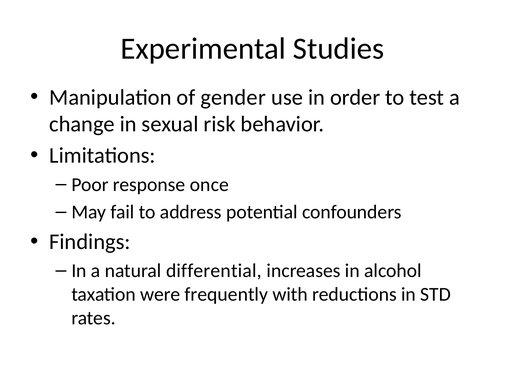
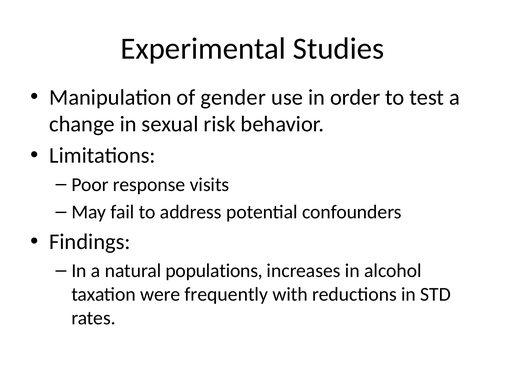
once: once -> visits (210, 185)
differential: differential -> populations (214, 271)
